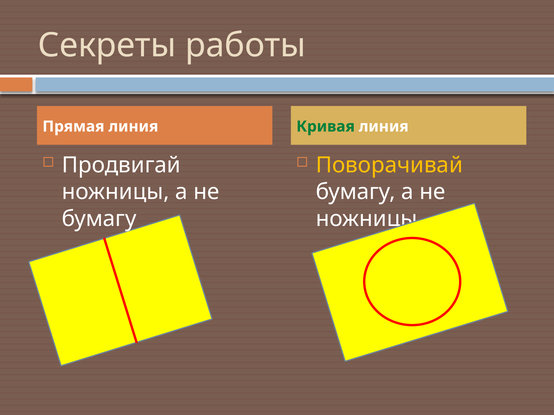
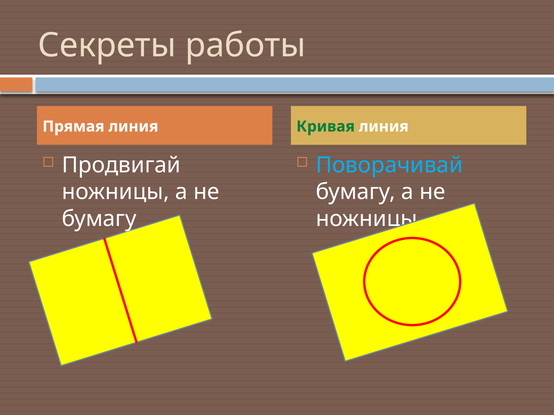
Поворачивай colour: yellow -> light blue (389, 165)
